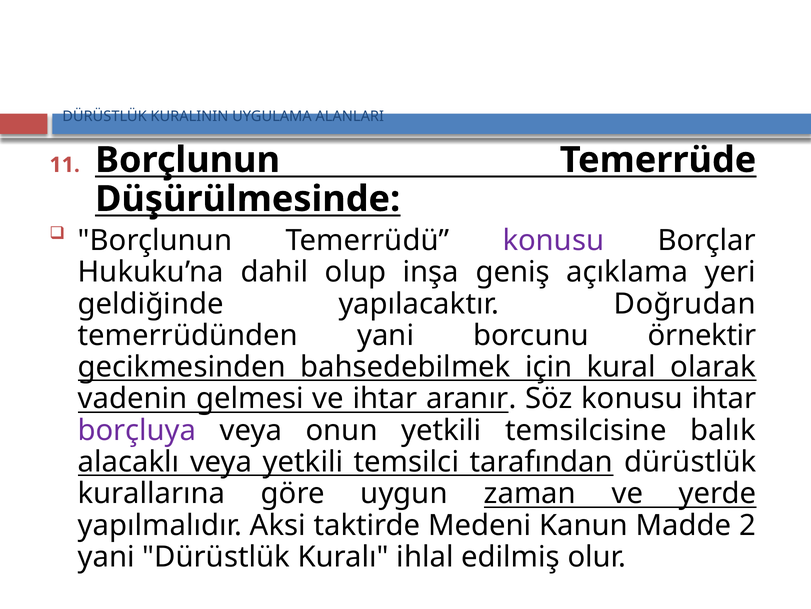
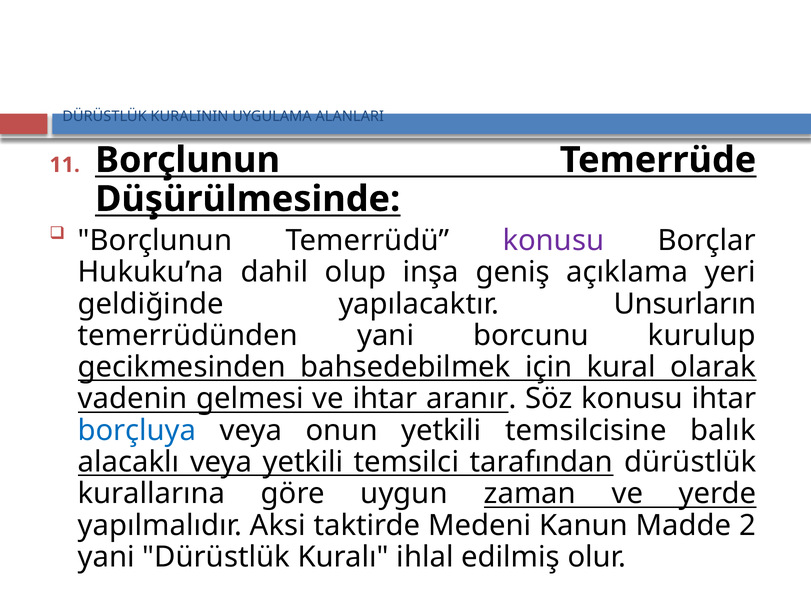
Doğrudan: Doğrudan -> Unsurların (685, 303)
örnektir: örnektir -> kurulup (702, 335)
borçluya colour: purple -> blue (137, 430)
